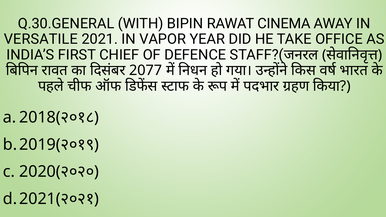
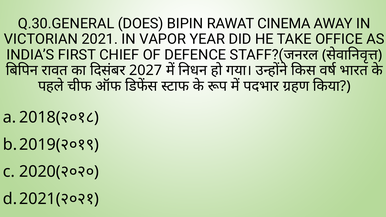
WITH: WITH -> DOES (141, 24)
VERSATILE: VERSATILE -> VICTORIAN (41, 39)
2077: 2077 -> 2027 (146, 71)
